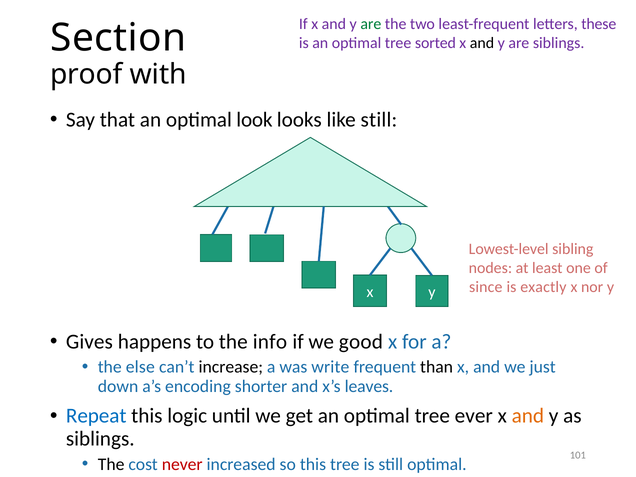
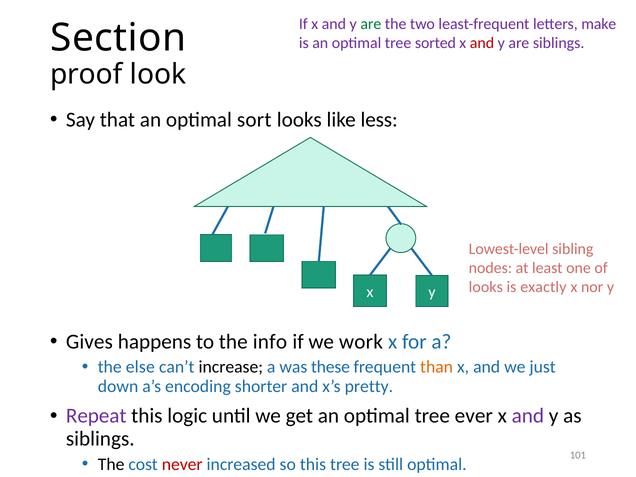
these: these -> make (599, 24)
and colour: black -> red (482, 43)
with: with -> look (158, 74)
look: look -> sort (254, 120)
like still: still -> less (379, 120)
since: since -> looks (486, 287)
good: good -> work (361, 342)
write: write -> these (331, 367)
than colour: black -> orange (437, 367)
leaves: leaves -> pretty (369, 386)
Repeat colour: blue -> purple (96, 416)
and colour: orange -> purple (528, 416)
